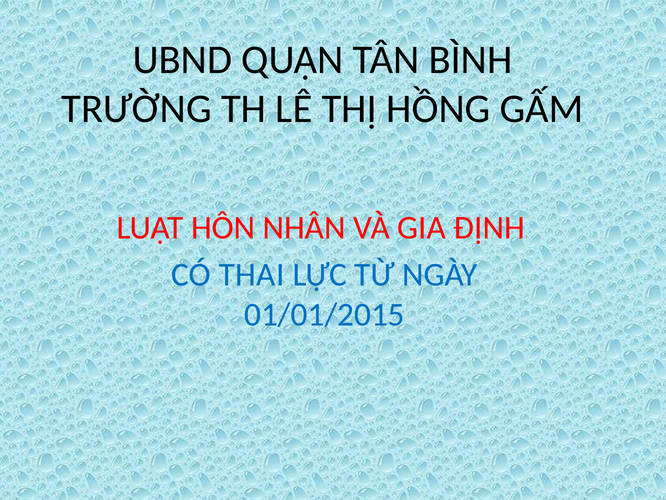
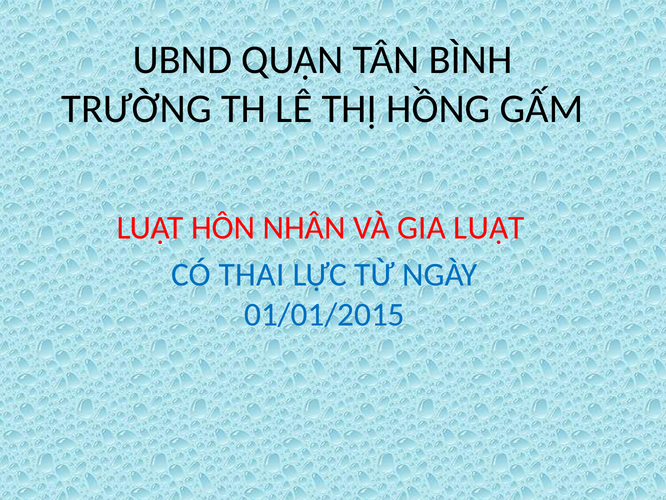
GIA ĐỊNH: ĐỊNH -> LUẬT (489, 228)
